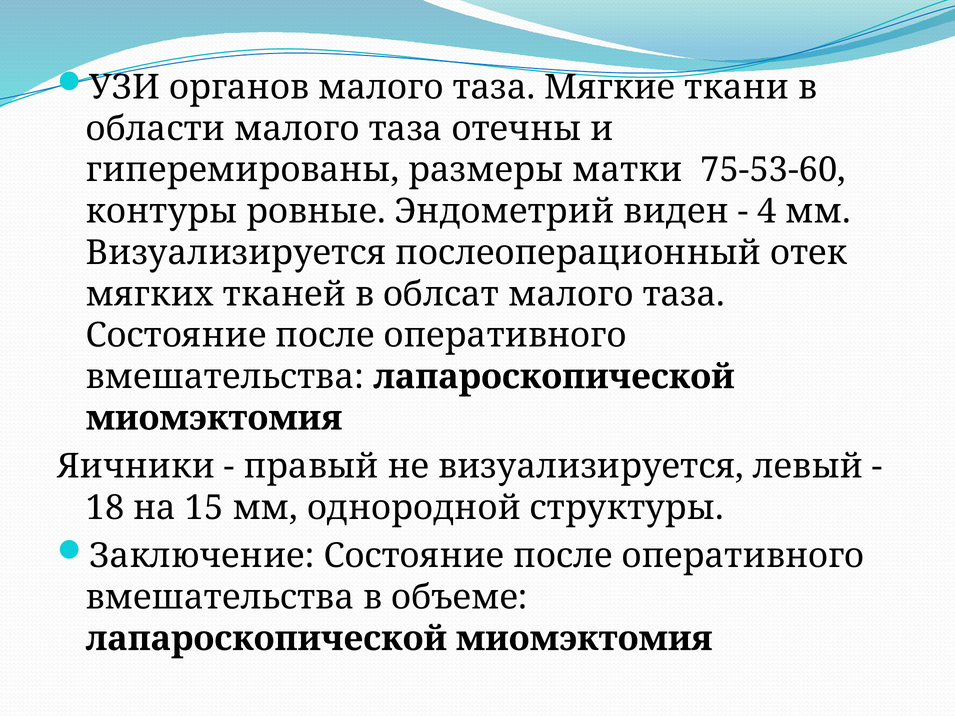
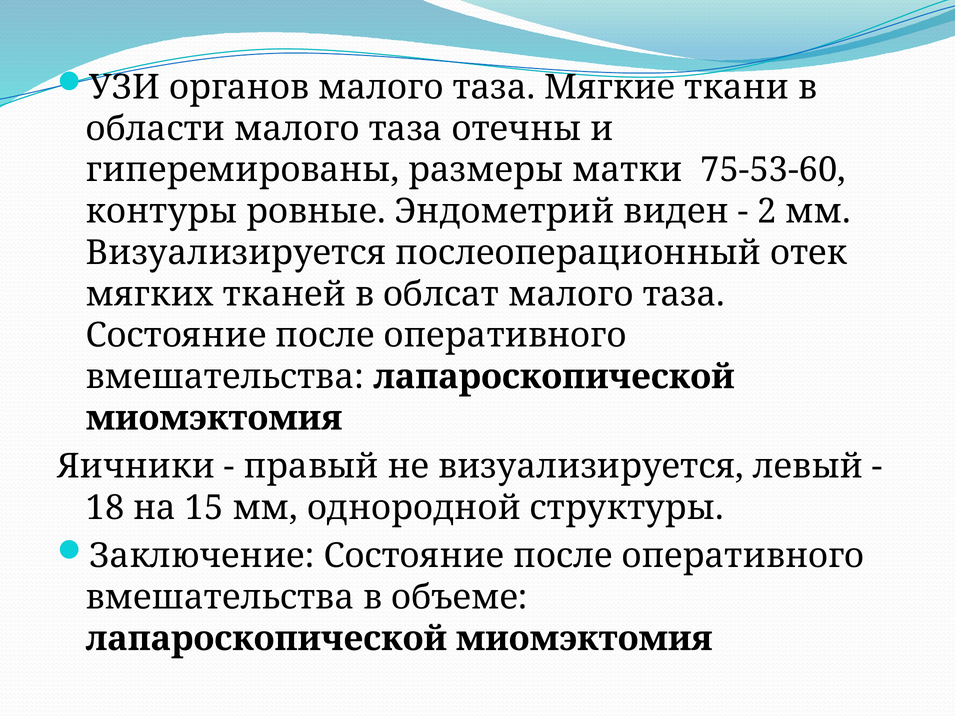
4: 4 -> 2 (767, 212)
